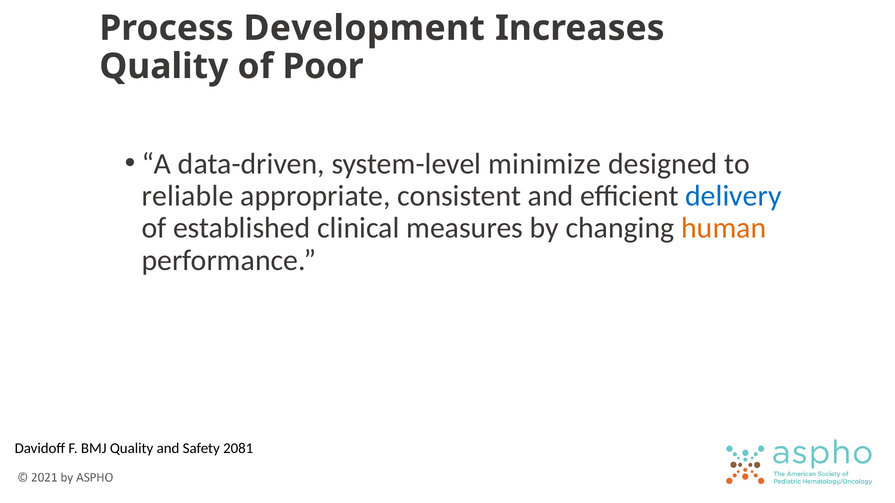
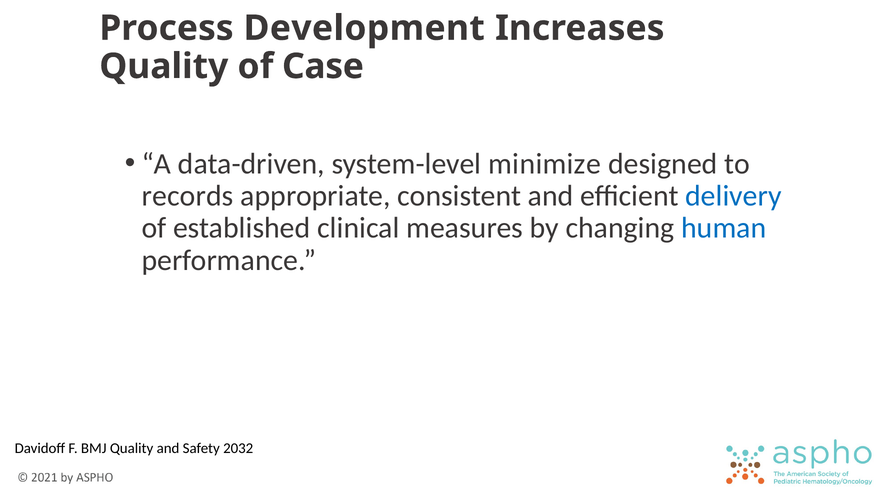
Poor: Poor -> Case (323, 66)
reliable: reliable -> records (188, 196)
human colour: orange -> blue (724, 228)
2081: 2081 -> 2032 (238, 449)
